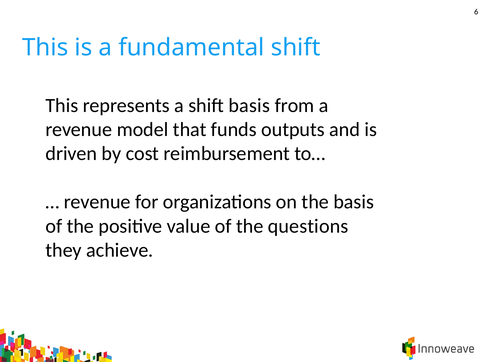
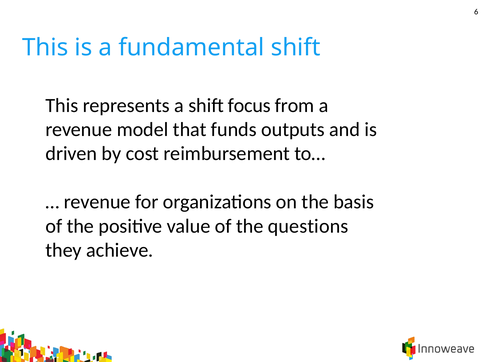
shift basis: basis -> focus (249, 105)
